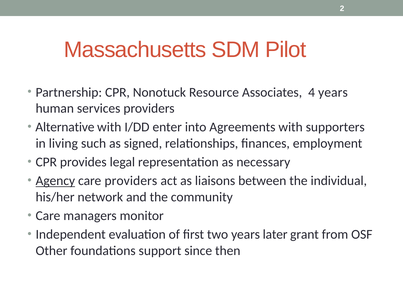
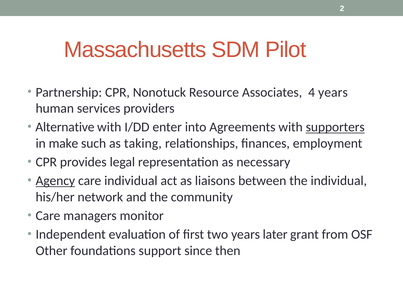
supporters underline: none -> present (335, 127)
living: living -> make (63, 143)
signed: signed -> taking (143, 143)
care providers: providers -> individual (131, 181)
